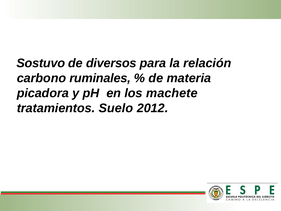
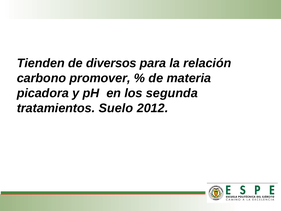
Sostuvo: Sostuvo -> Tienden (41, 63)
ruminales: ruminales -> promover (100, 78)
machete: machete -> segunda (172, 93)
